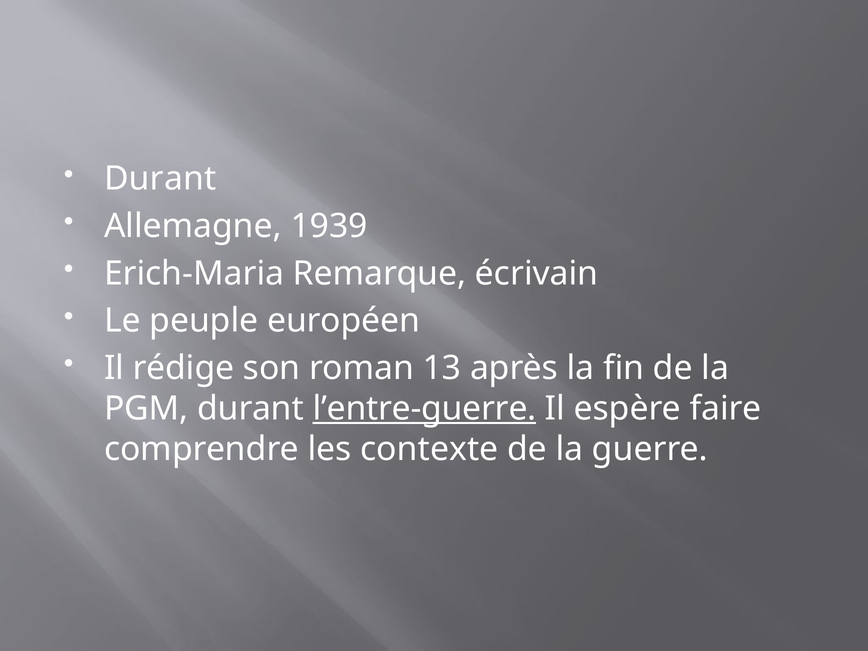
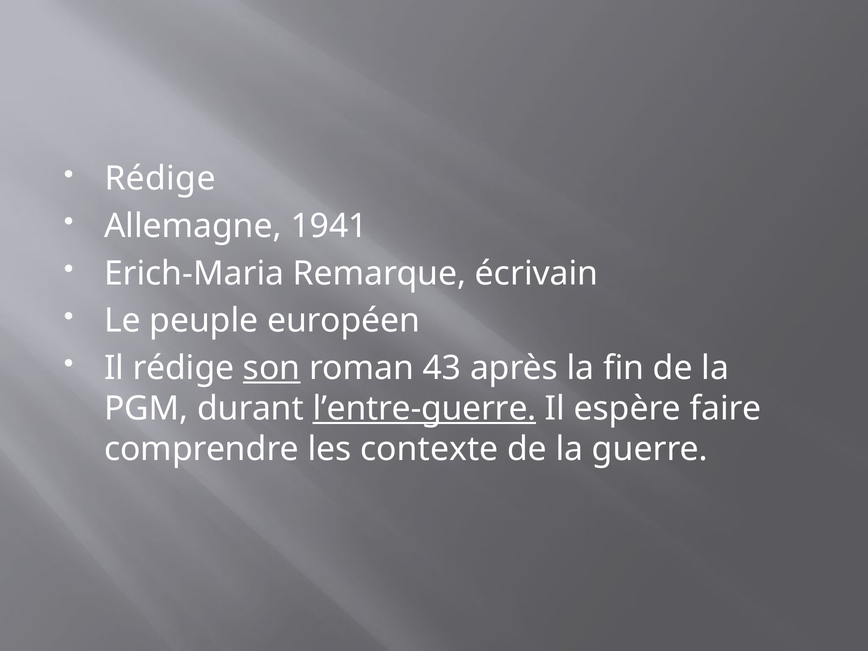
Durant: Durant -> Rédige (160, 179)
1939: 1939 -> 1941 (329, 226)
son underline: none -> present (272, 368)
13: 13 -> 43 (442, 368)
